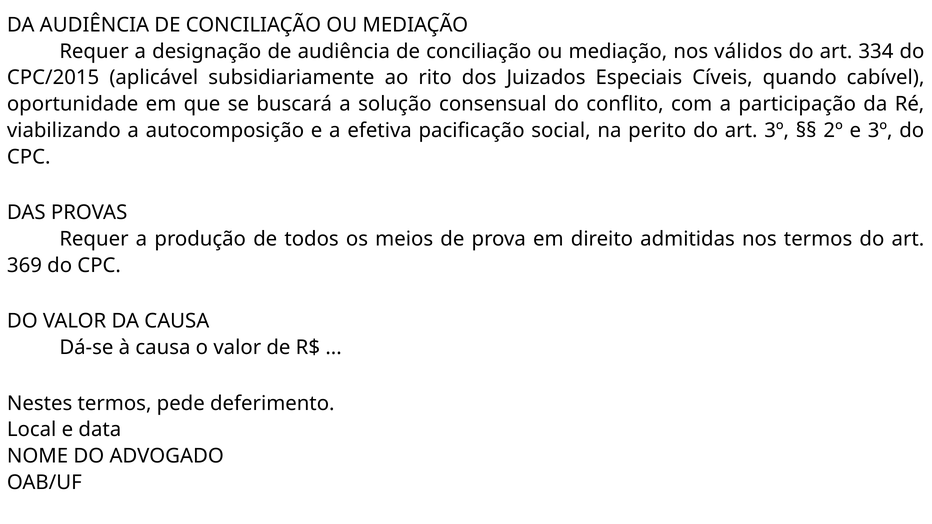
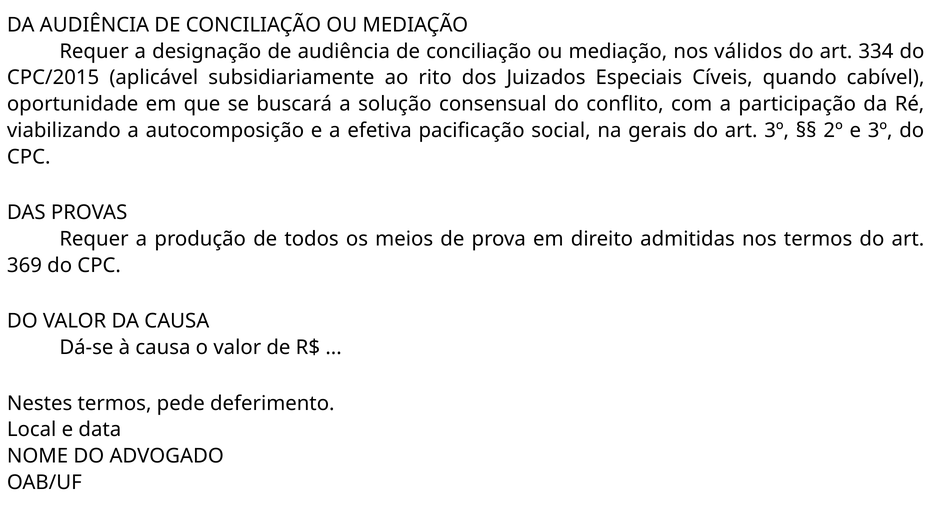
perito: perito -> gerais (657, 131)
